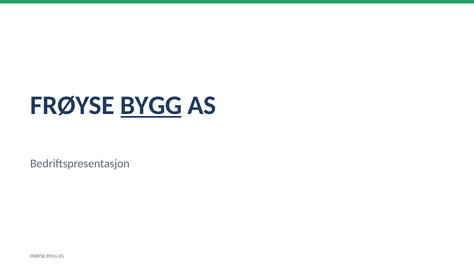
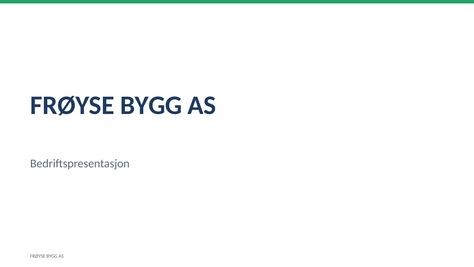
BYGG underline: present -> none (151, 105)
